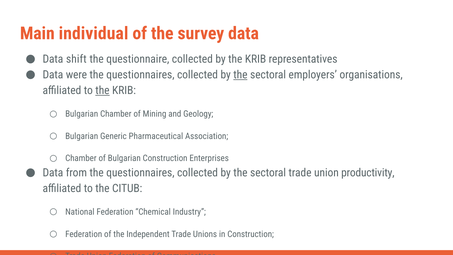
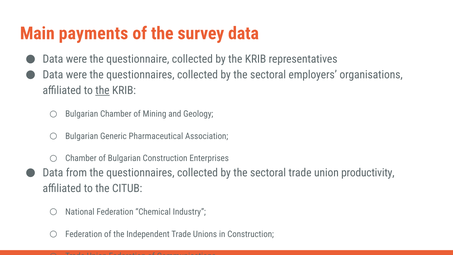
individual: individual -> payments (93, 33)
shift: shift -> were (76, 59)
the underline: present -> none (240, 75)
